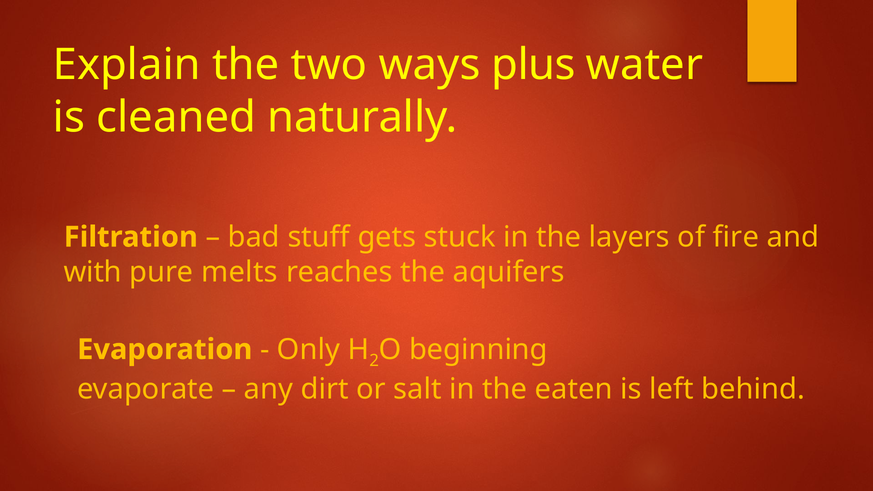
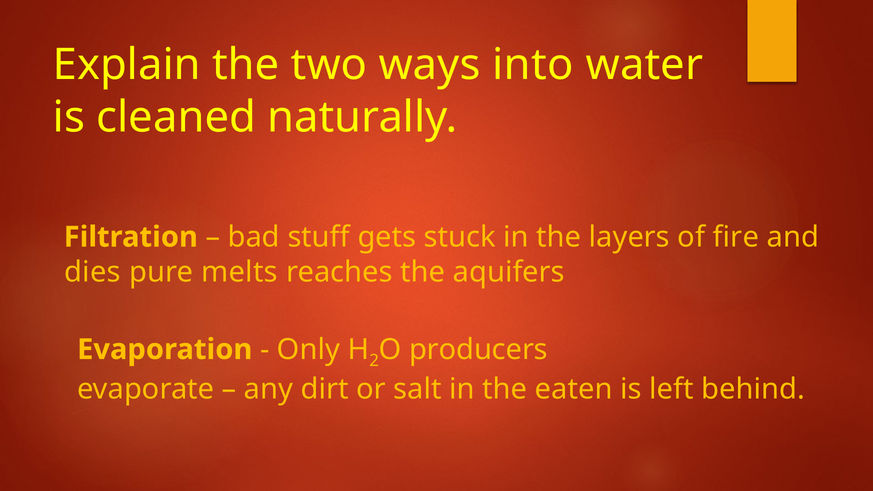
plus: plus -> into (533, 65)
with: with -> dies (93, 272)
beginning: beginning -> producers (478, 349)
